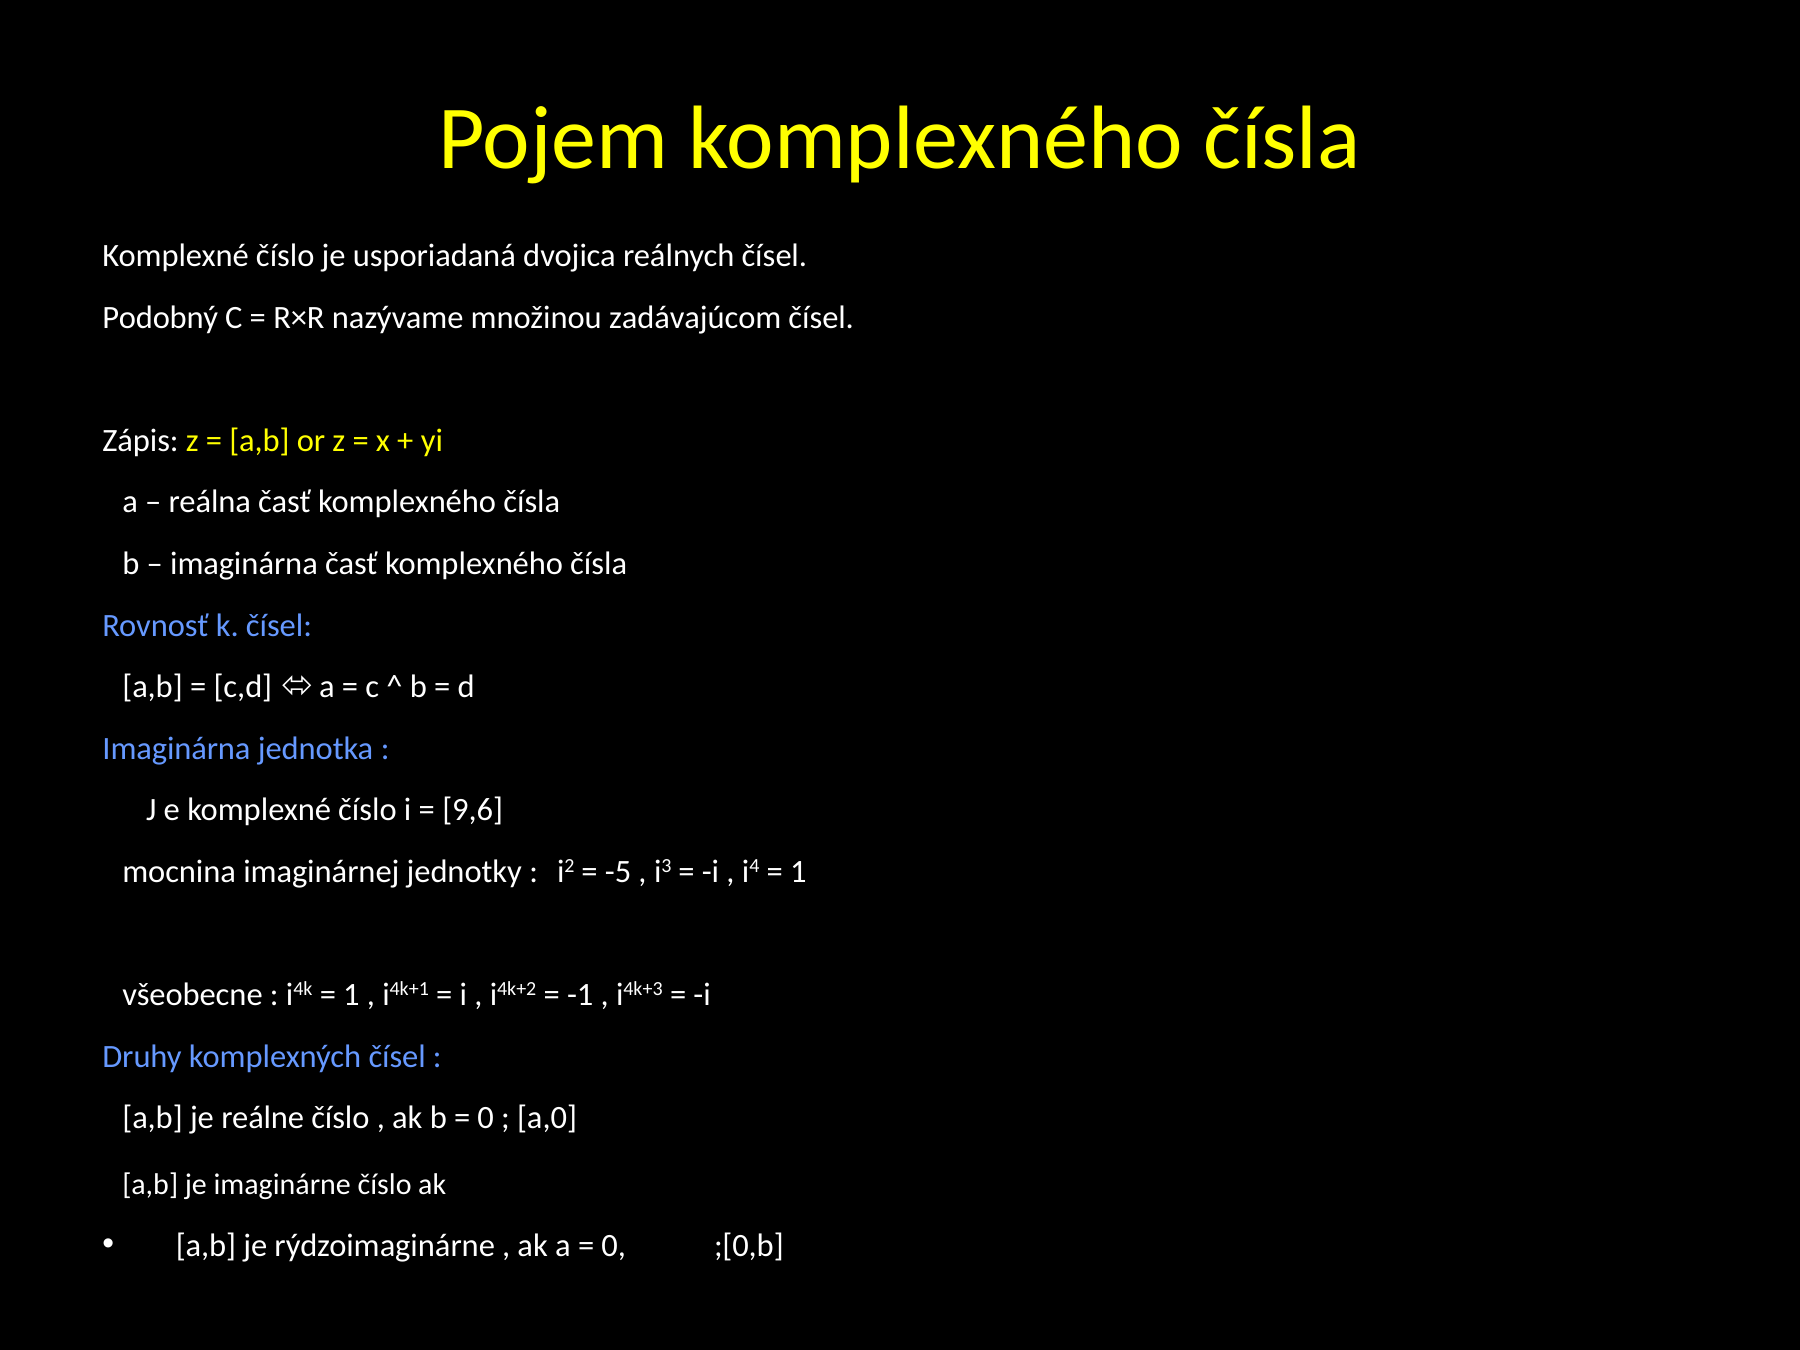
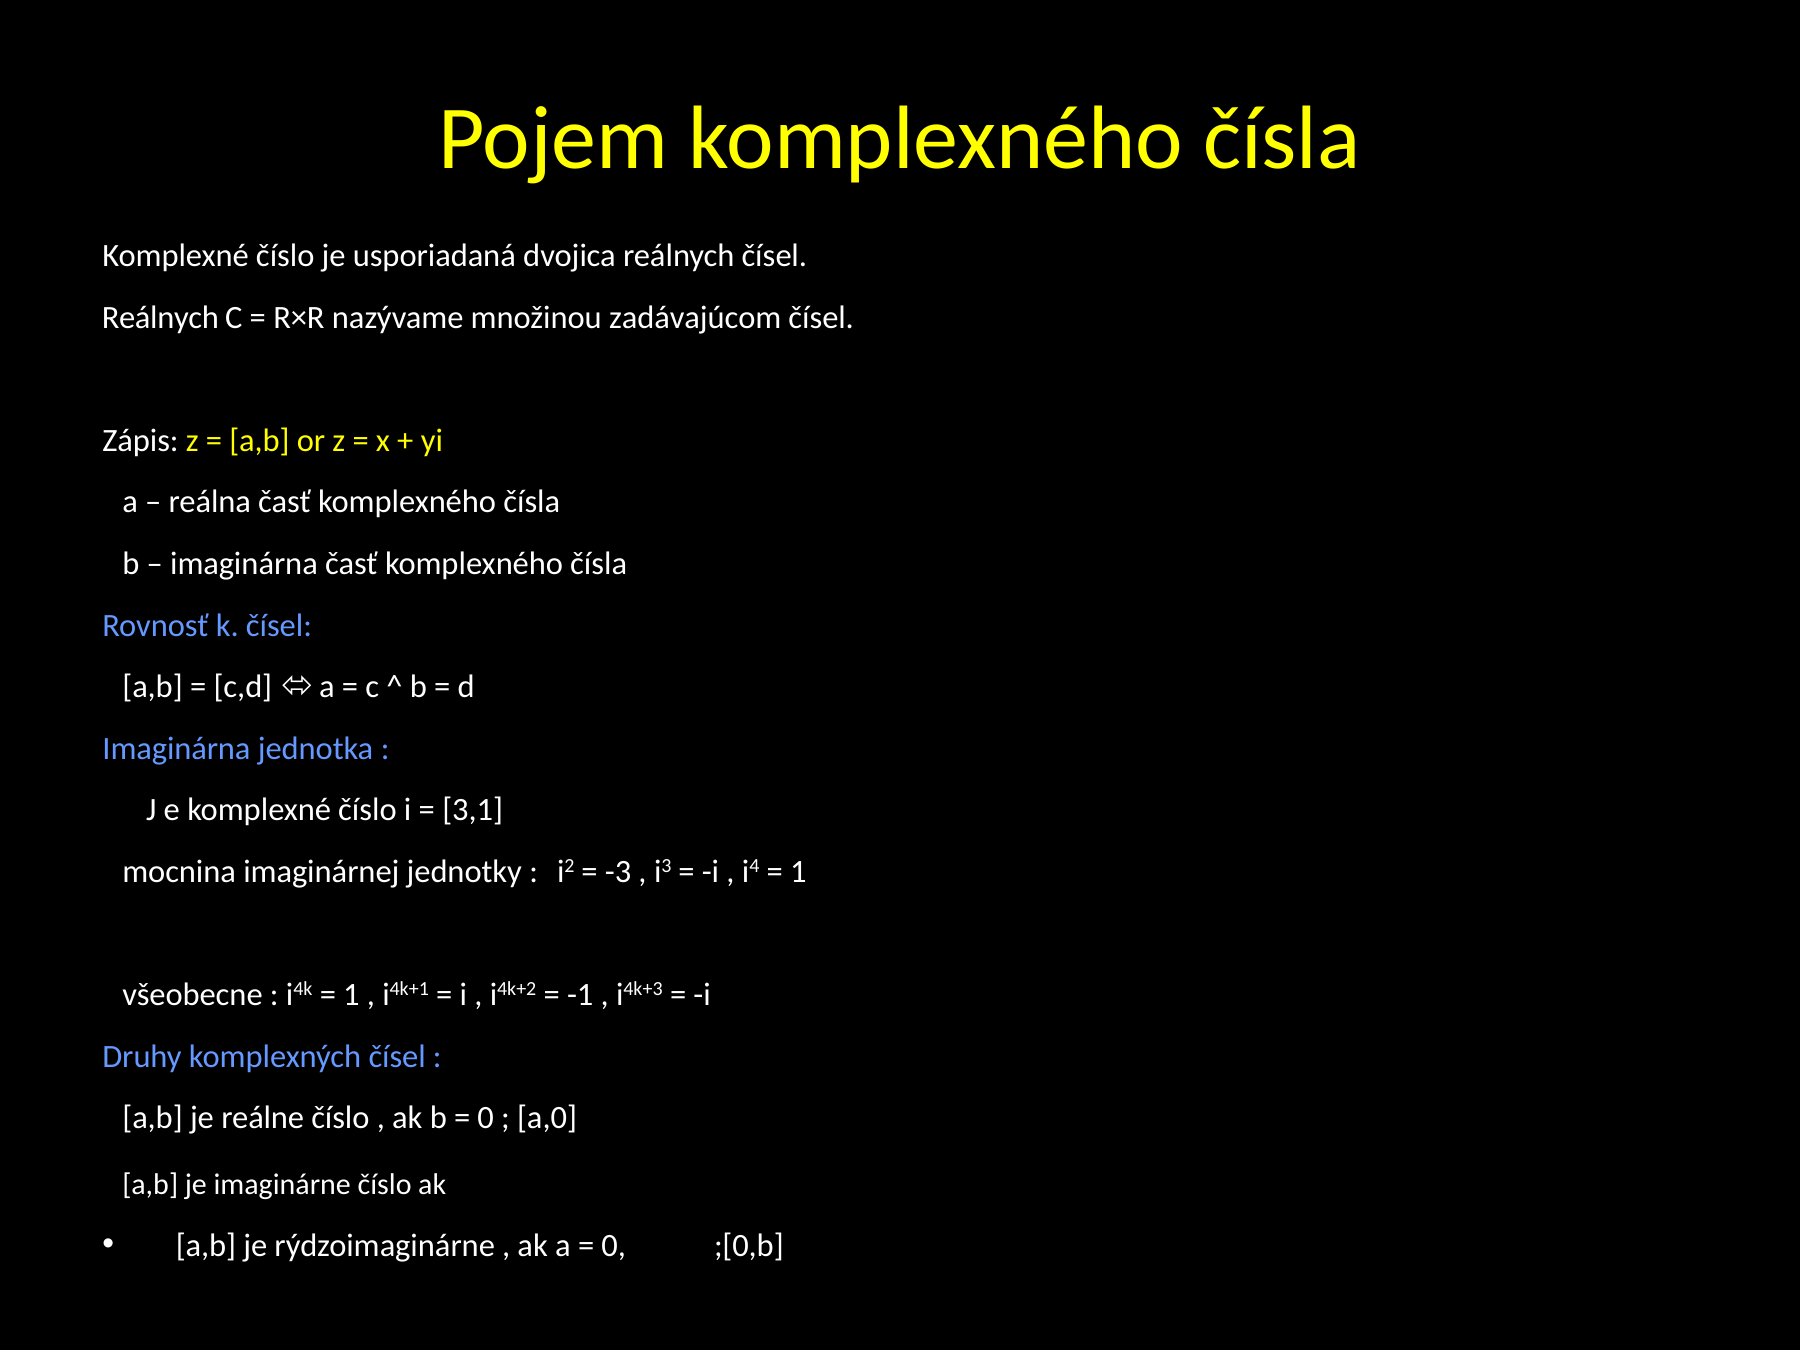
Podobný: Podobný -> Reálnych (160, 317)
9,6: 9,6 -> 3,1 (473, 810)
-5: -5 -> -3 (618, 872)
